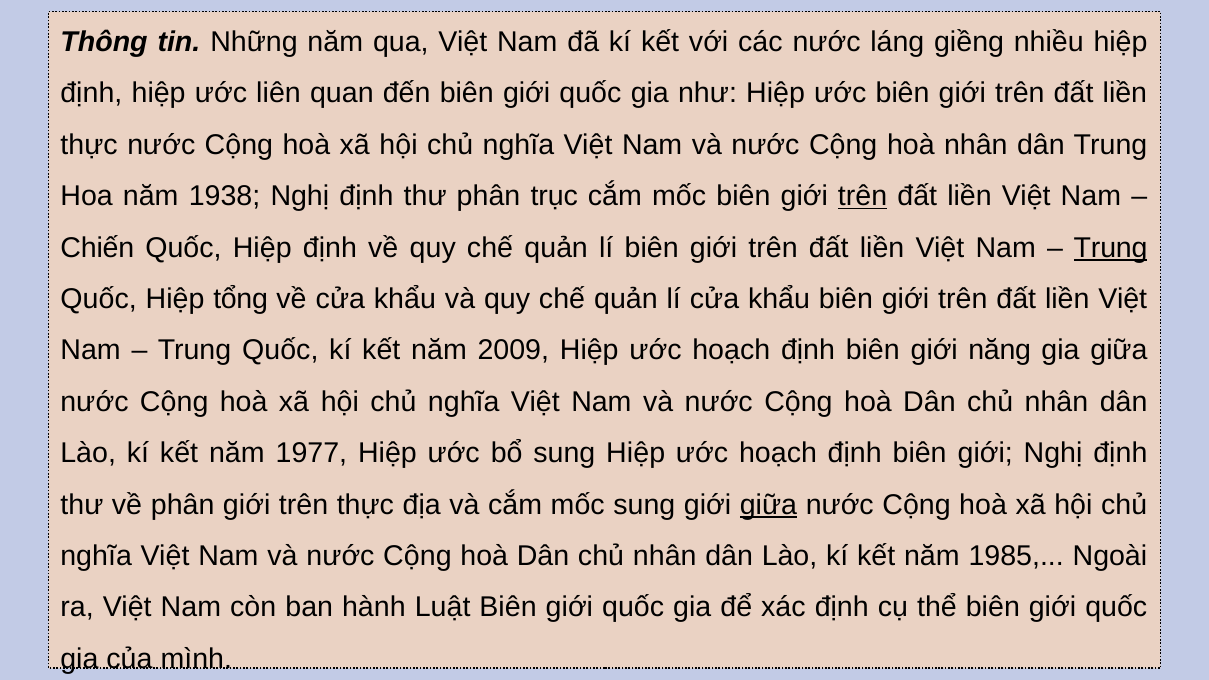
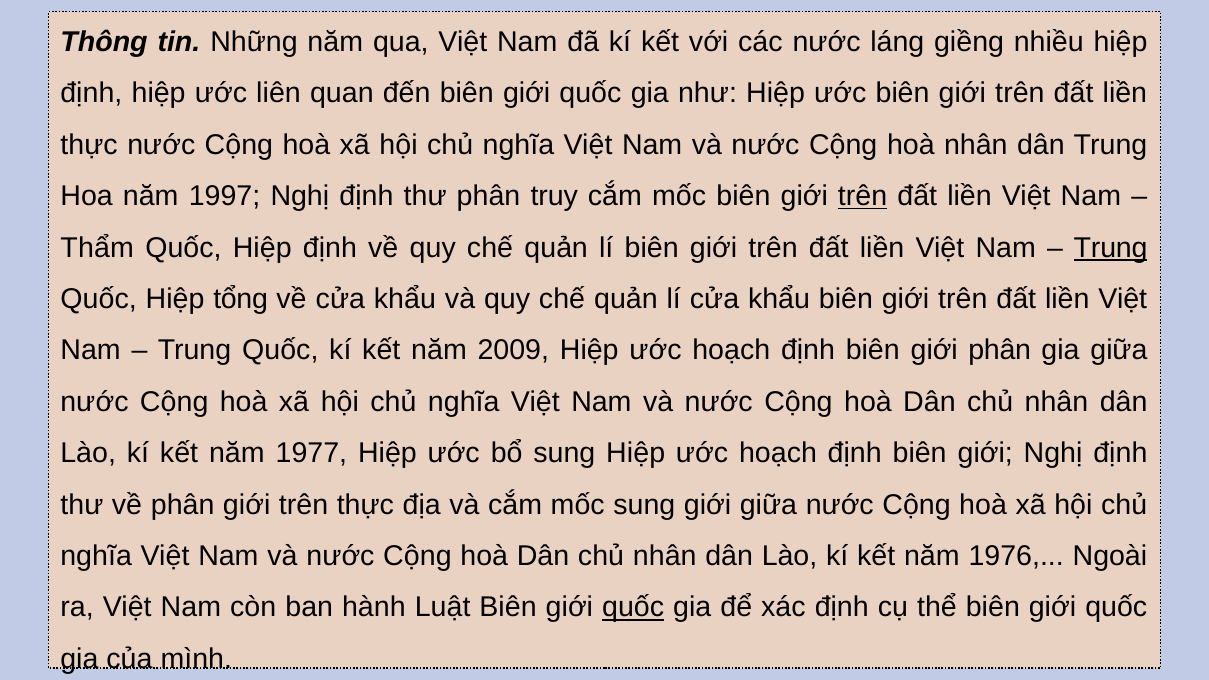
1938: 1938 -> 1997 (225, 196)
trục: trục -> truy (554, 196)
Chiến: Chiến -> Thẩm (97, 248)
giới năng: năng -> phân (1000, 351)
giữa underline: present -> none (768, 505)
1985: 1985 -> 1976 (1016, 556)
quốc underline: none -> present (633, 608)
